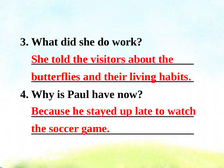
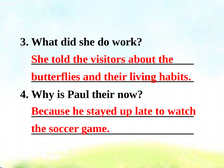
Paul have: have -> their (103, 94)
